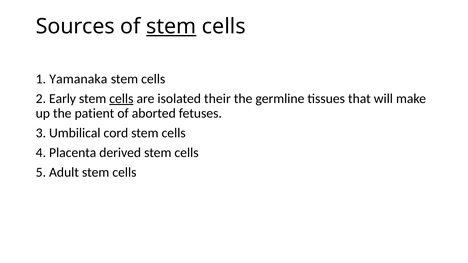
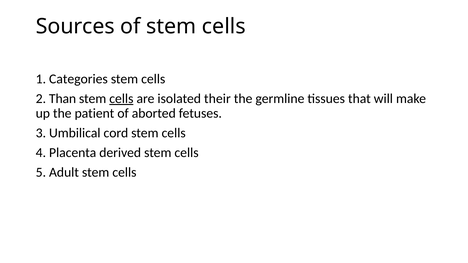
stem underline: present -> none (171, 26)
Yamanaka: Yamanaka -> Categories (78, 79)
Early: Early -> Than (63, 99)
